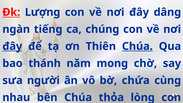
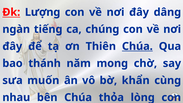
đây underline: present -> none (12, 46)
người: người -> muốn (43, 80)
chứa: chứa -> khẩn (136, 80)
